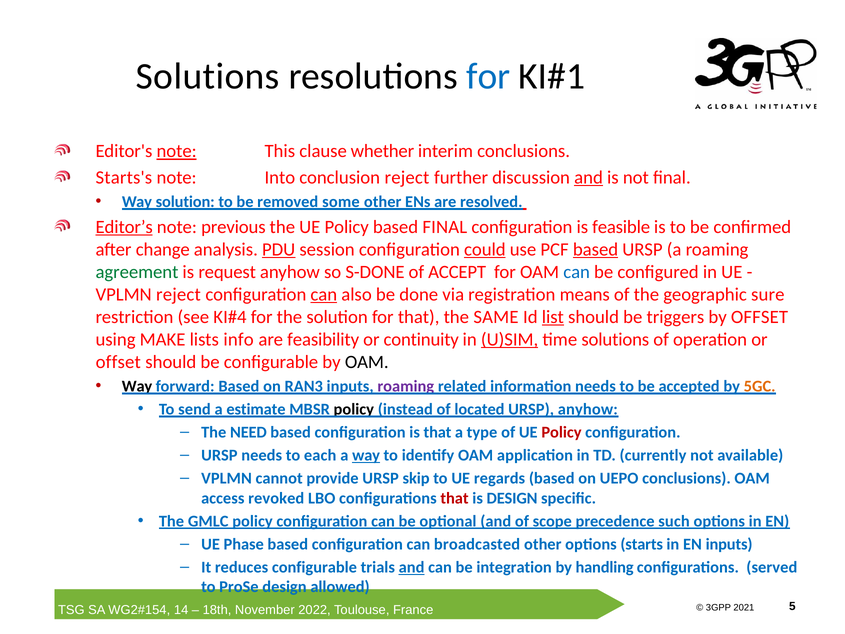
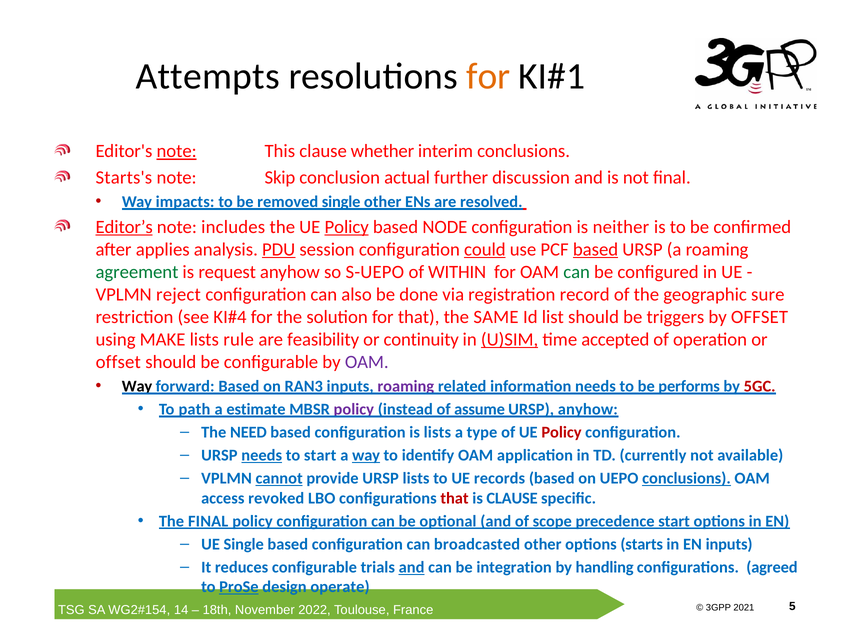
Solutions: Solutions -> Attempts (208, 77)
for colour: blue -> orange (488, 77)
Into: Into -> Skip (280, 177)
conclusion reject: reject -> actual (407, 177)
and underline: present -> none (589, 177)
Way solution: solution -> impacts (185, 202)
removed some: some -> single (341, 202)
previous: previous -> includes (233, 227)
Policy underline: none -> present (347, 227)
based FINAL: FINAL -> NODE (445, 227)
feasible: feasible -> neither (621, 227)
change: change -> applies (163, 249)
S-DONE: S-DONE -> S-UEPO (375, 272)
ACCEPT: ACCEPT -> WITHIN (457, 272)
can colour: blue -> green (577, 272)
can underline: present -> none (324, 294)
means: means -> record (585, 294)
list underline: present -> none (553, 317)
info: info -> rule (239, 339)
time solutions: solutions -> accepted (615, 339)
OAM colour: black -> purple (367, 362)
accepted: accepted -> performs (689, 386)
5GC colour: orange -> red (760, 386)
send: send -> path (194, 409)
policy colour: black -> purple (354, 409)
located: located -> assume (480, 409)
is that: that -> lists (437, 432)
needs underline: none -> present (262, 455)
to each: each -> start (320, 455)
cannot underline: none -> present (279, 478)
URSP skip: skip -> lists (416, 478)
regards: regards -> records (499, 478)
conclusions underline: none -> present (686, 478)
is DESIGN: DESIGN -> CLAUSE (512, 498)
The GMLC: GMLC -> FINAL (208, 521)
precedence such: such -> start (674, 521)
UE Phase: Phase -> Single (244, 544)
served: served -> agreed (772, 567)
ProSe underline: none -> present (239, 587)
allowed: allowed -> operate (340, 587)
